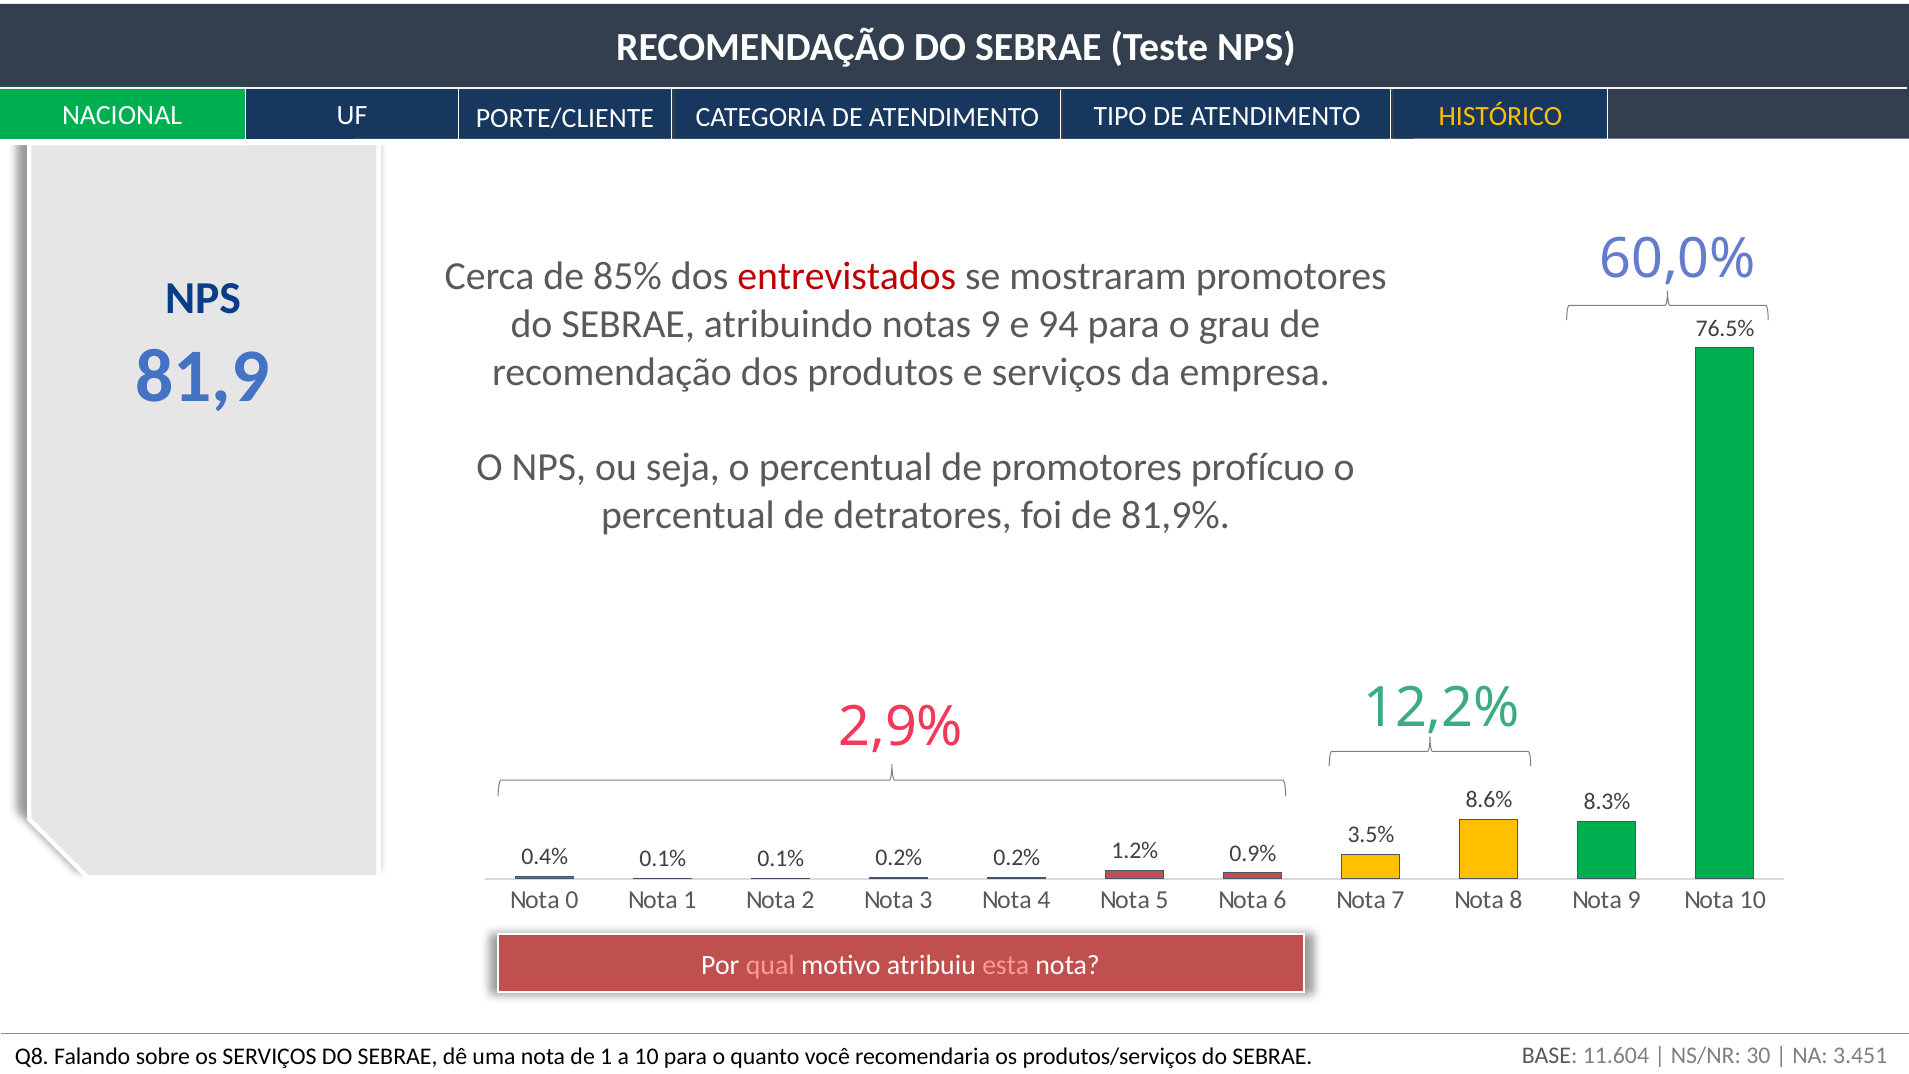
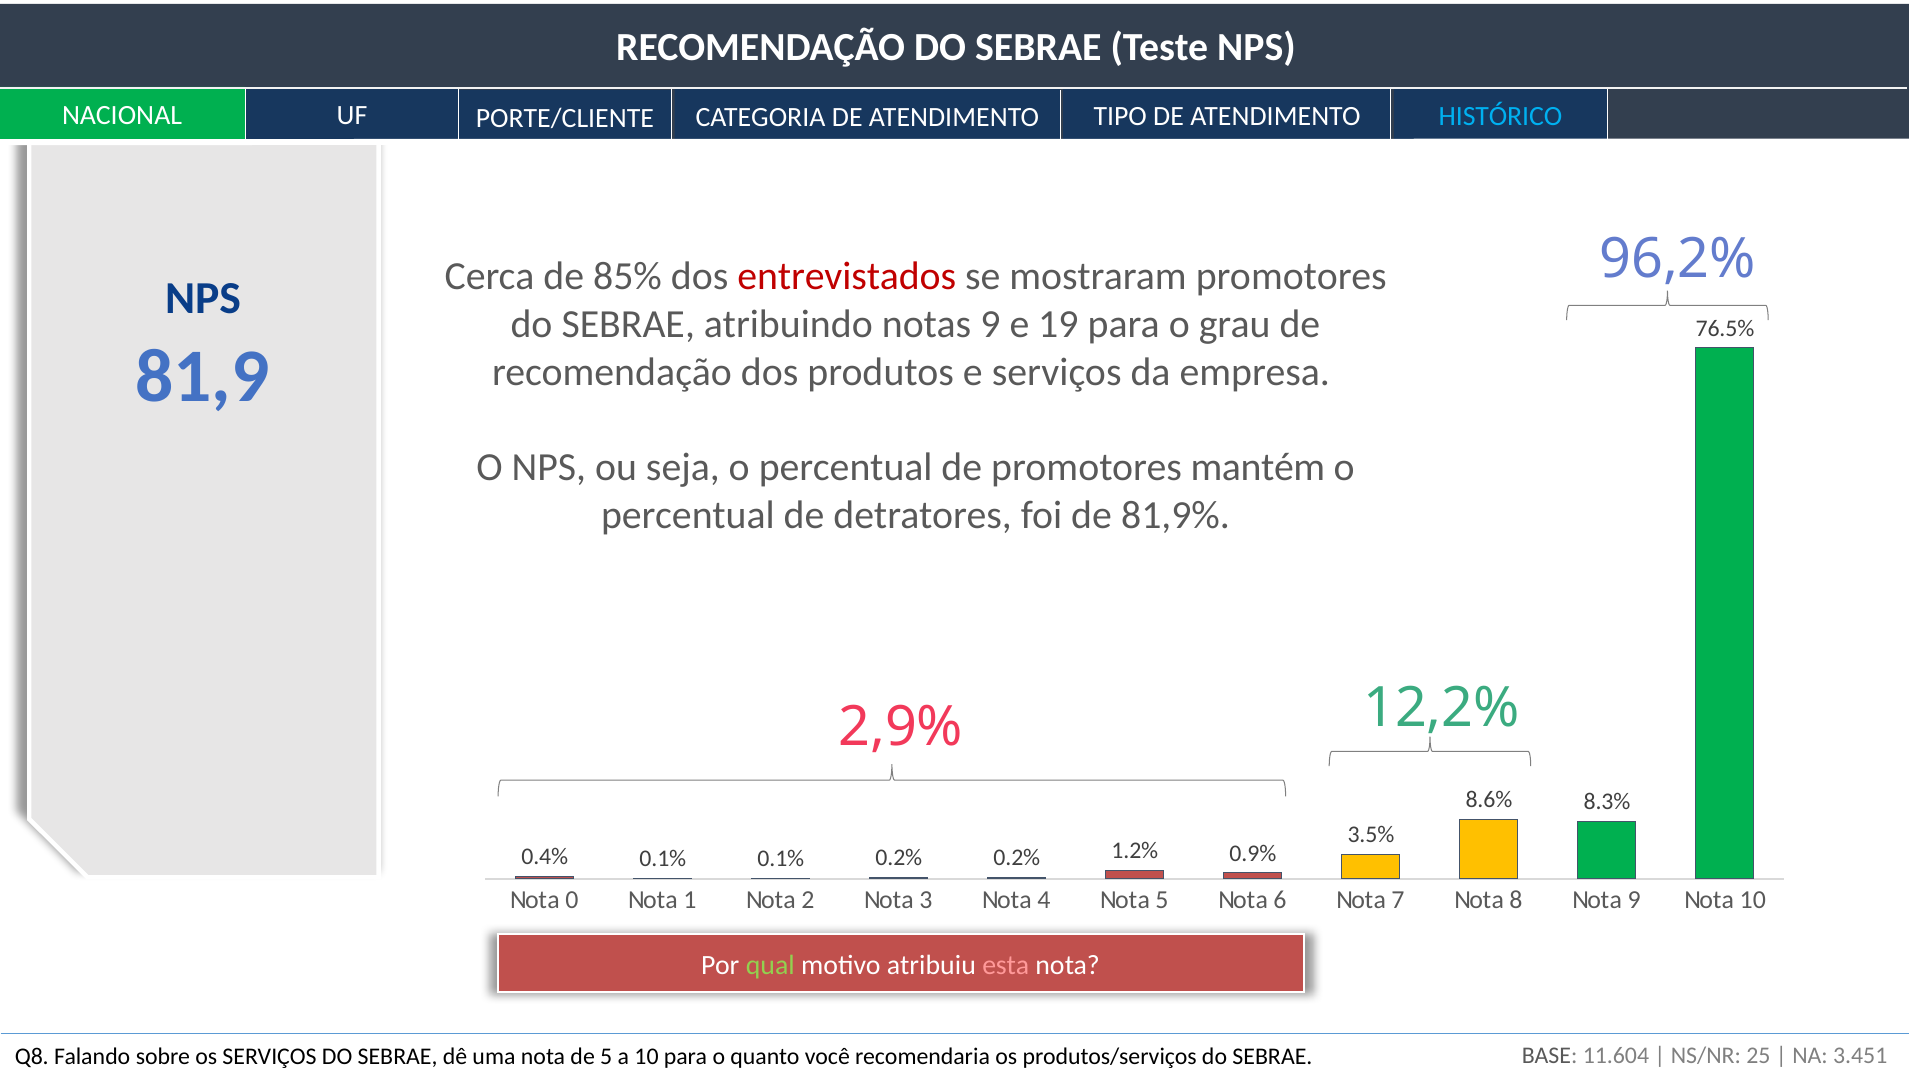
HISTÓRICO colour: yellow -> light blue (1500, 117)
60,0%: 60,0% -> 96,2% (1678, 259)
94: 94 -> 19 (1058, 324)
profícuo: profícuo -> mantém (1258, 467)
qual colour: pink -> light green (770, 965)
30: 30 -> 25 (1758, 1056)
de 1: 1 -> 5 (606, 1056)
